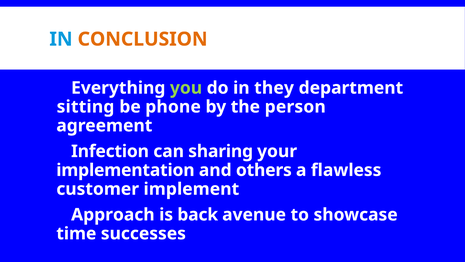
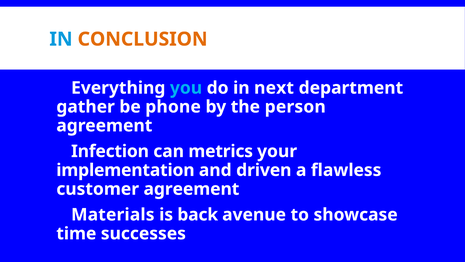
you colour: light green -> light blue (186, 88)
they: they -> next (274, 88)
sitting: sitting -> gather (86, 107)
sharing: sharing -> metrics (221, 151)
others: others -> driven (264, 170)
customer implement: implement -> agreement (191, 189)
Approach: Approach -> Materials (113, 214)
